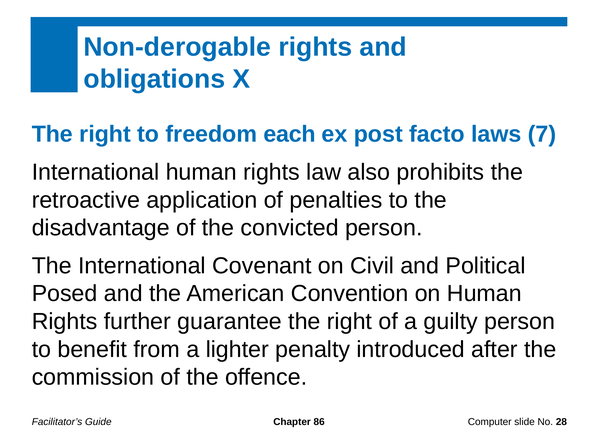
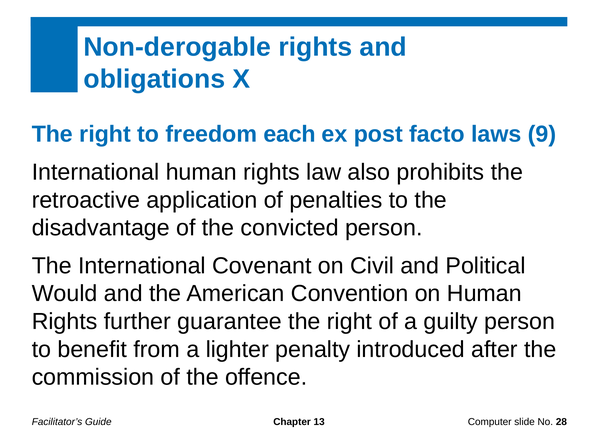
7: 7 -> 9 (542, 134)
Posed: Posed -> Would (65, 294)
86: 86 -> 13 (319, 422)
